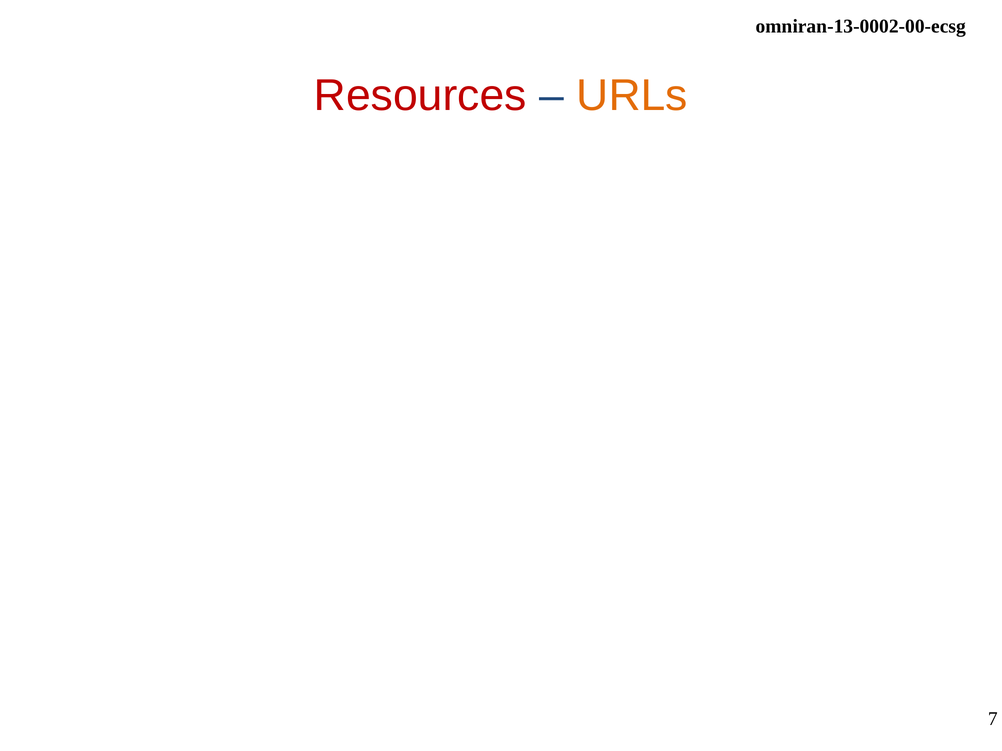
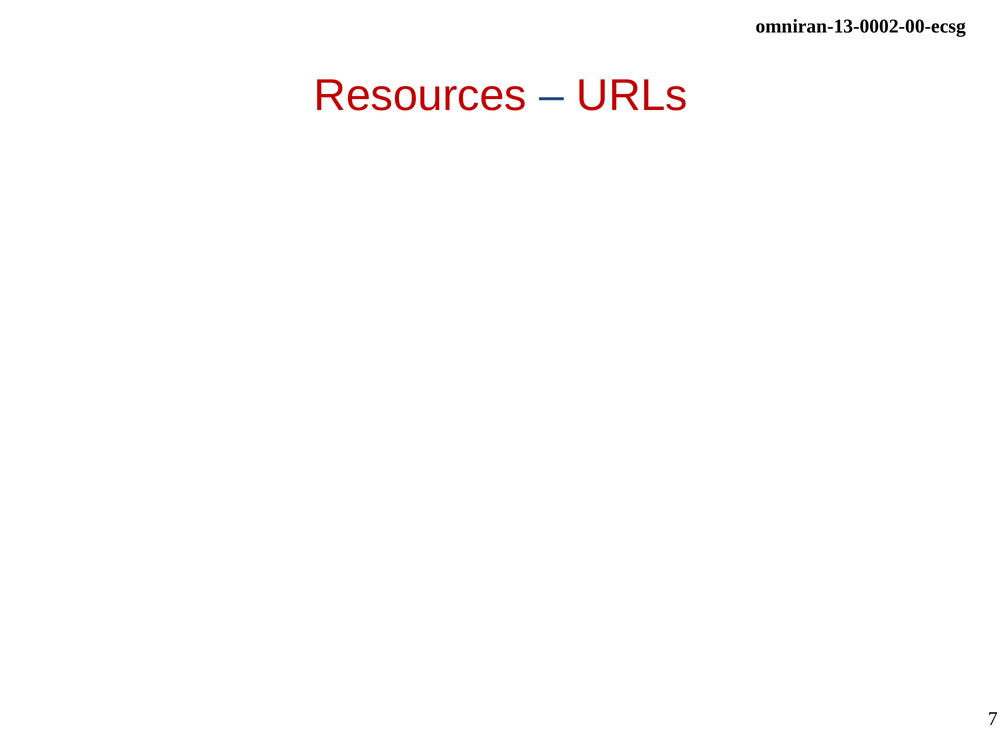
URLs colour: orange -> red (632, 96)
